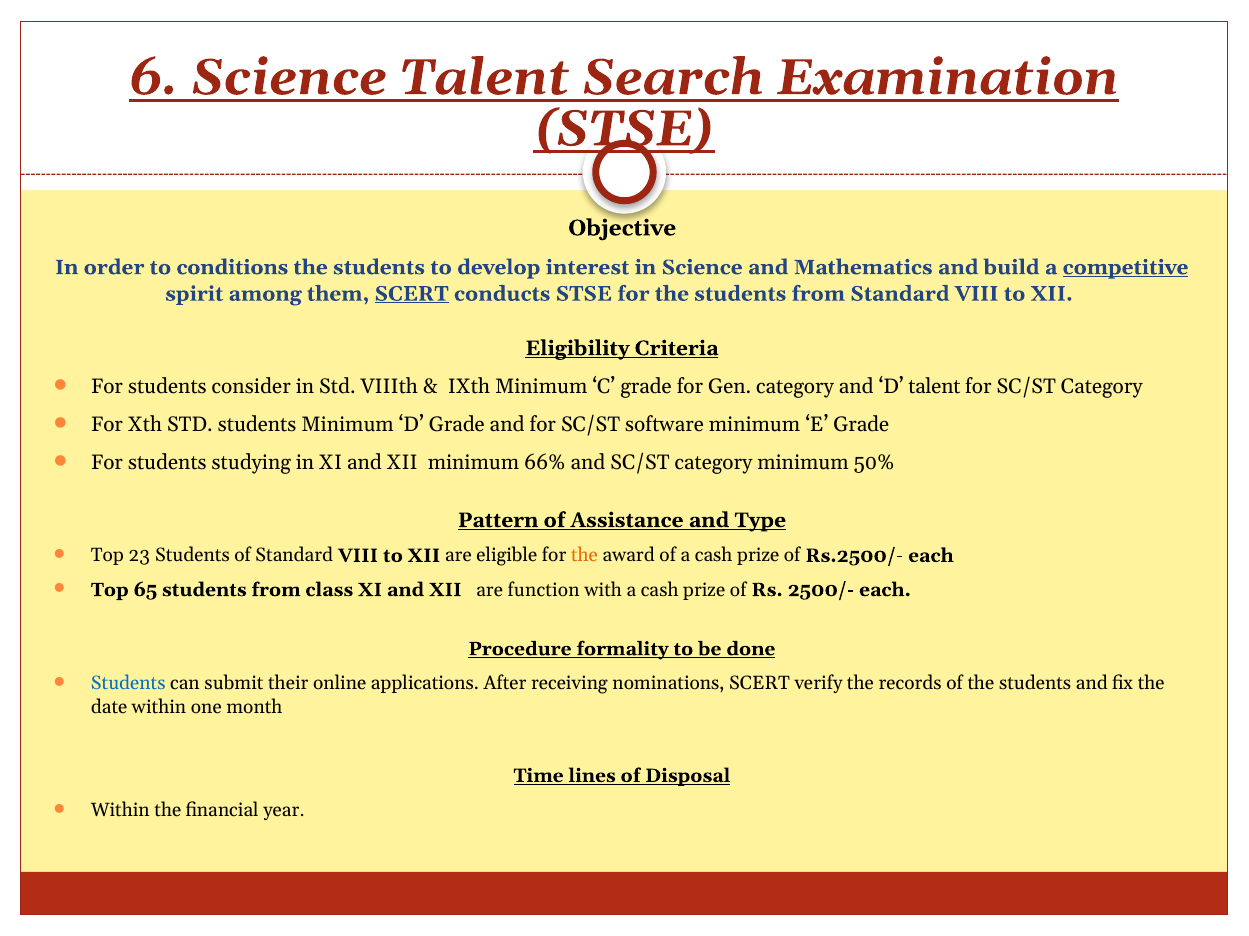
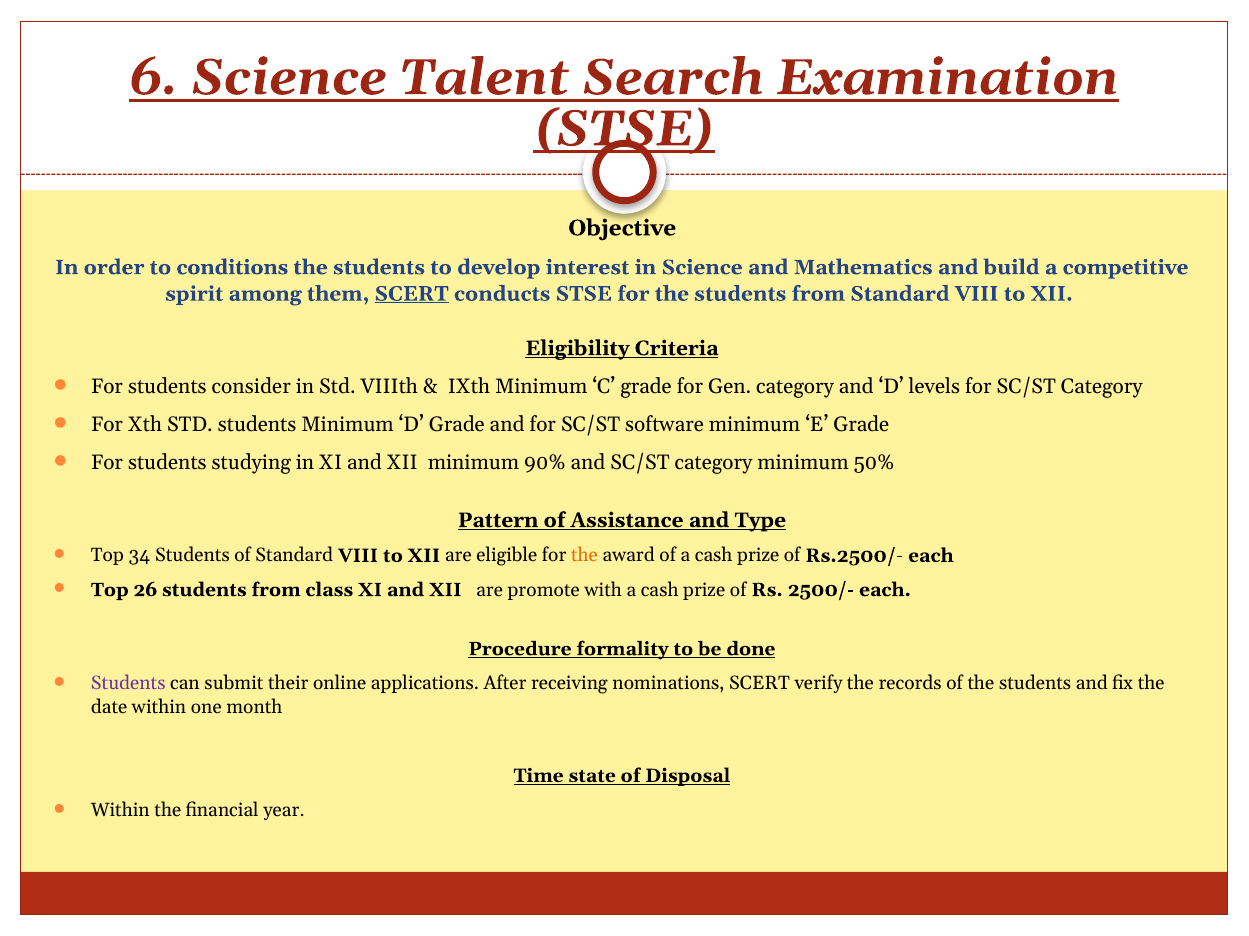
competitive underline: present -> none (1125, 268)
D talent: talent -> levels (934, 387)
66%: 66% -> 90% (545, 463)
23: 23 -> 34 (139, 556)
65: 65 -> 26 (145, 590)
function: function -> promote (544, 590)
Students colour: blue -> purple (128, 684)
lines: lines -> state (592, 776)
